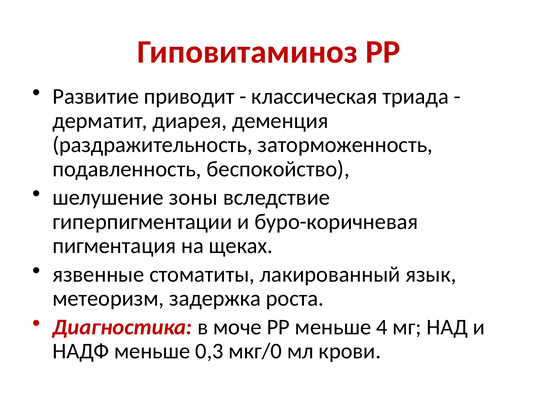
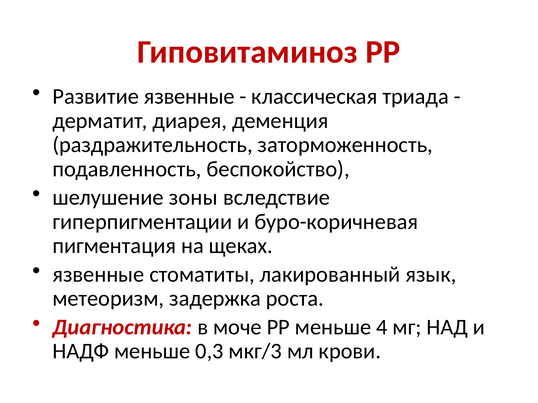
Развитие приводит: приводит -> язвенные (189, 97)
мкг/0: мкг/0 -> мкг/3 (255, 352)
